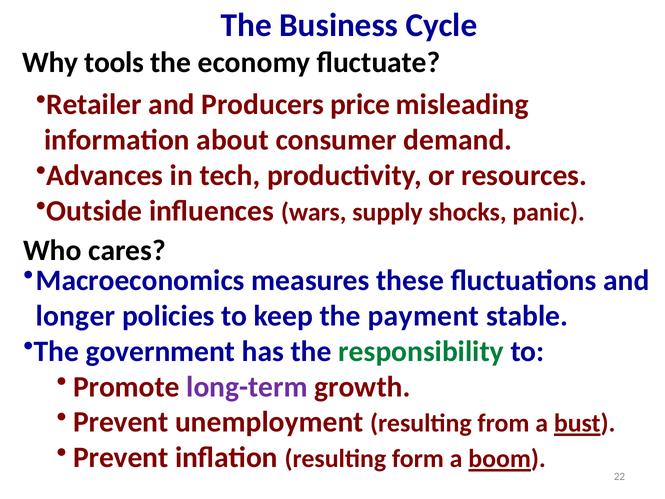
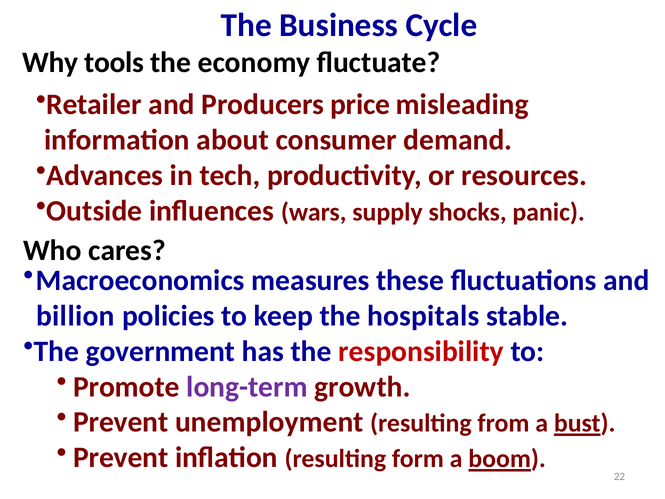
longer: longer -> billion (75, 316)
payment: payment -> hospitals (423, 316)
responsibility colour: green -> red (421, 351)
